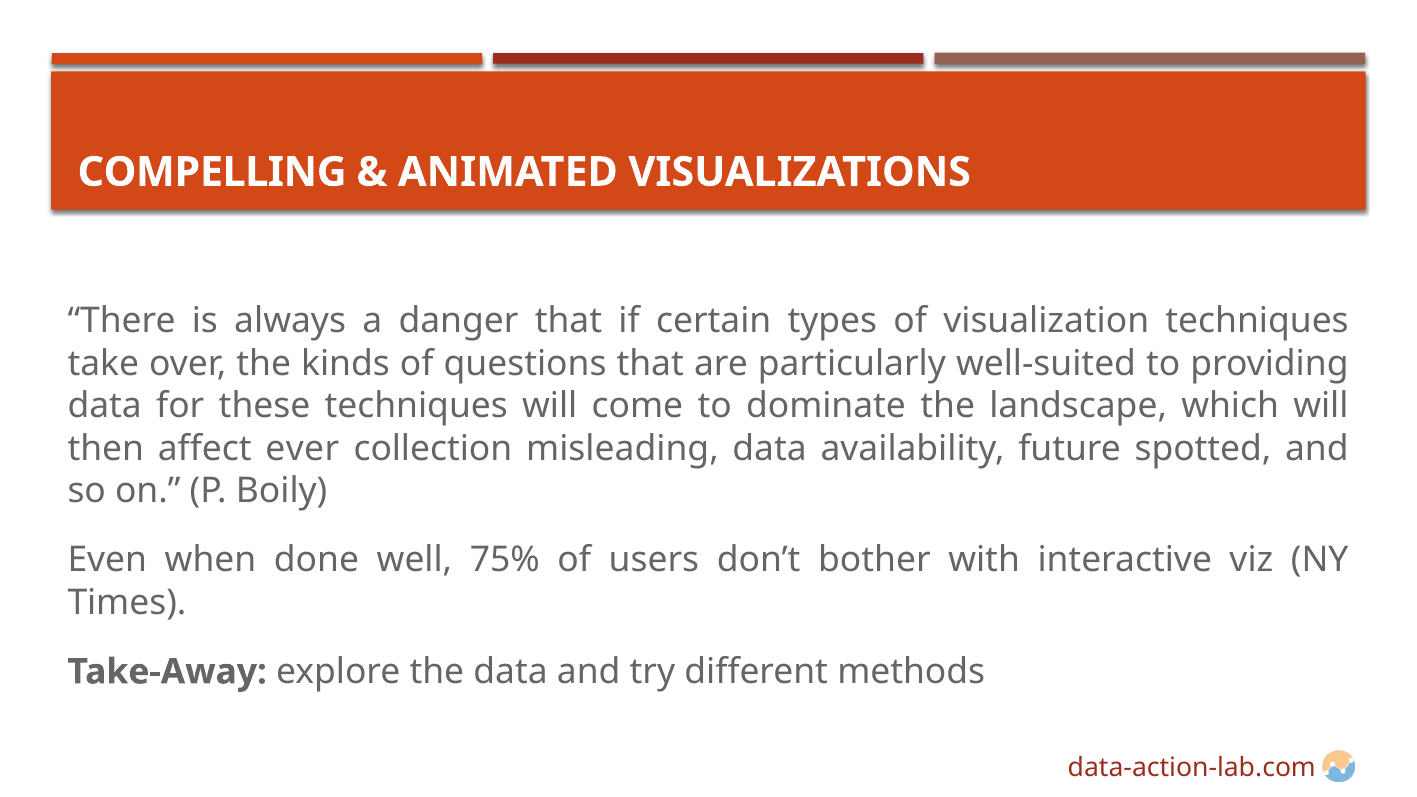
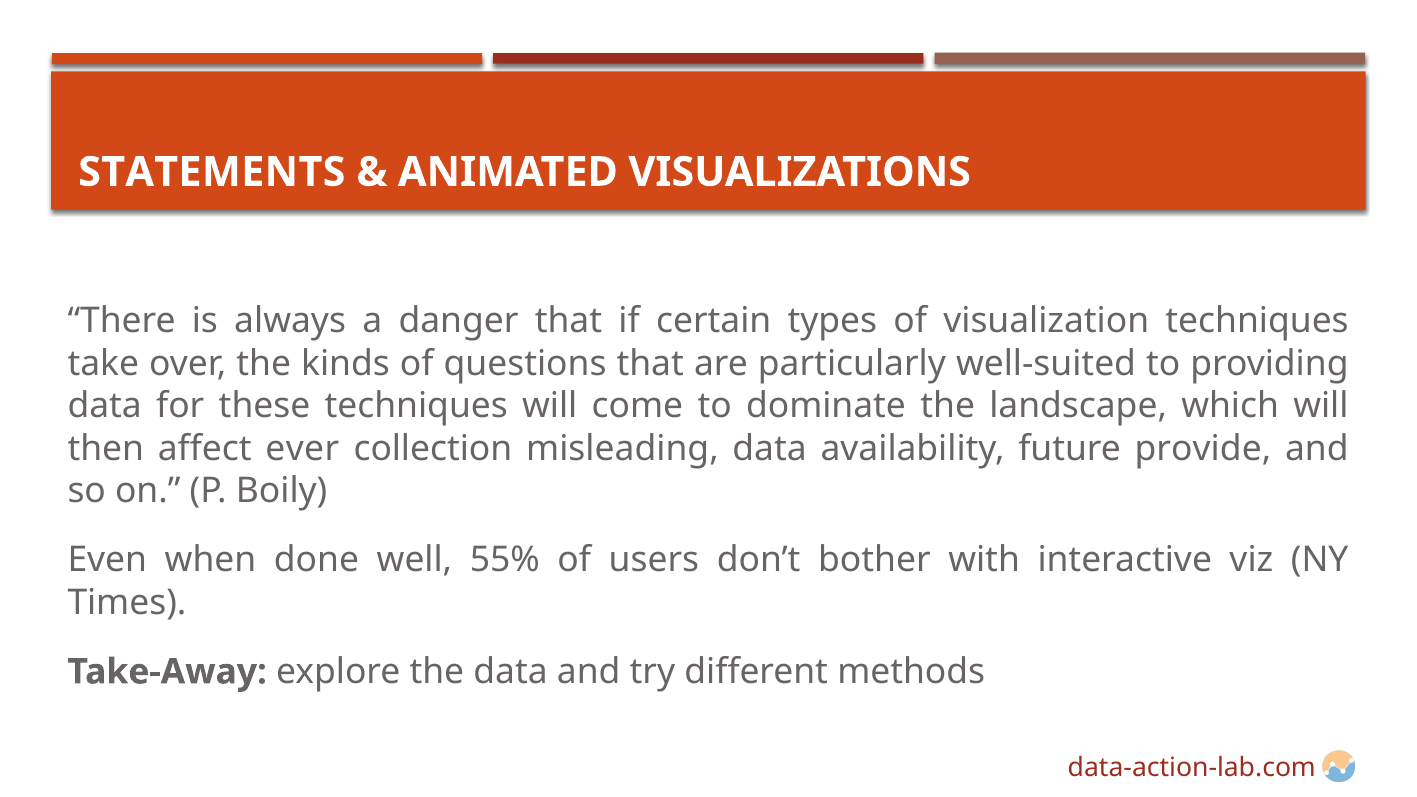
COMPELLING: COMPELLING -> STATEMENTS (212, 172)
spotted: spotted -> provide (1203, 449)
75%: 75% -> 55% (505, 560)
